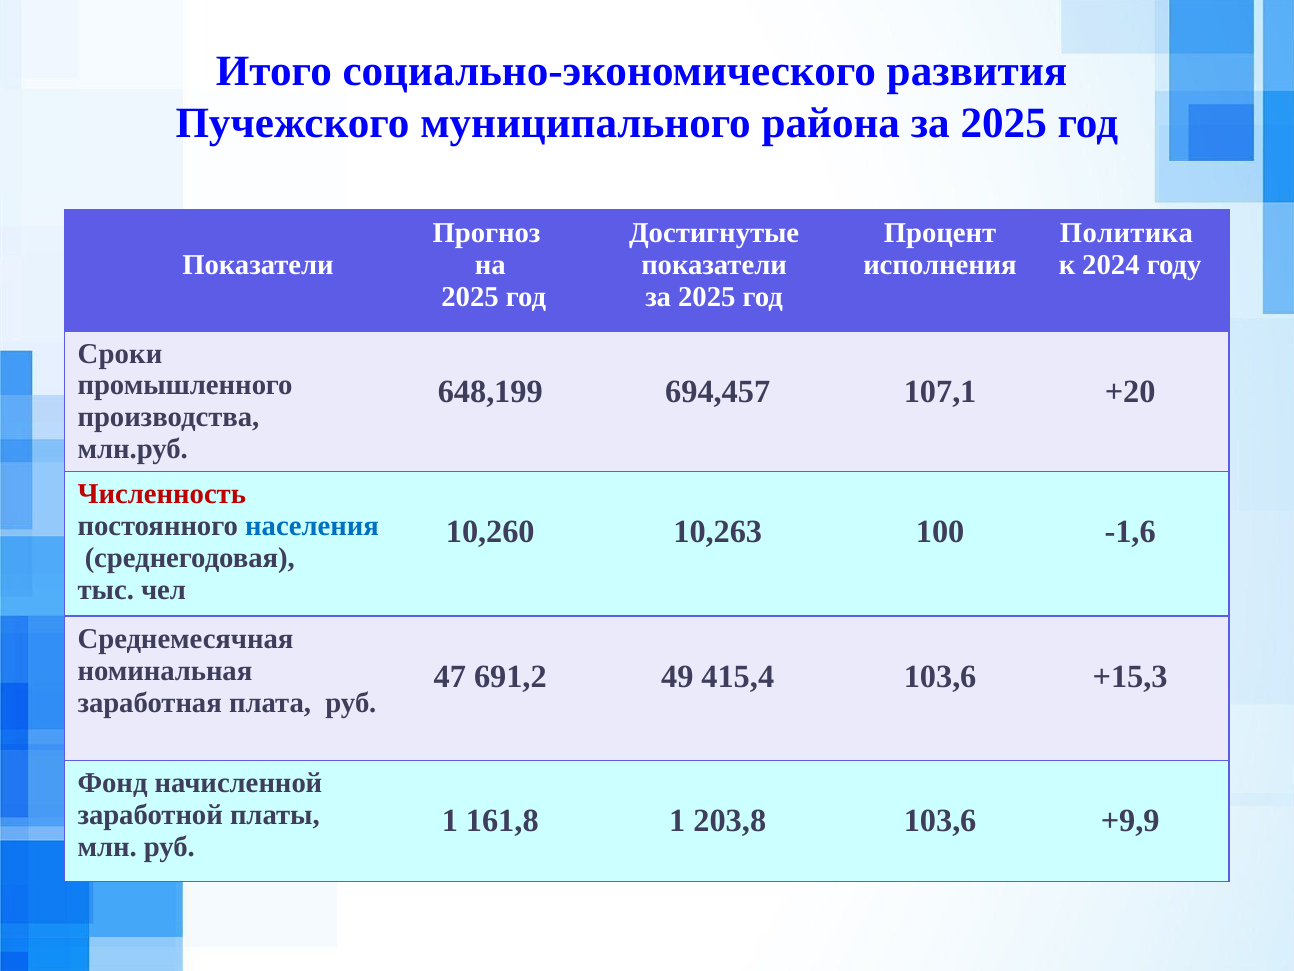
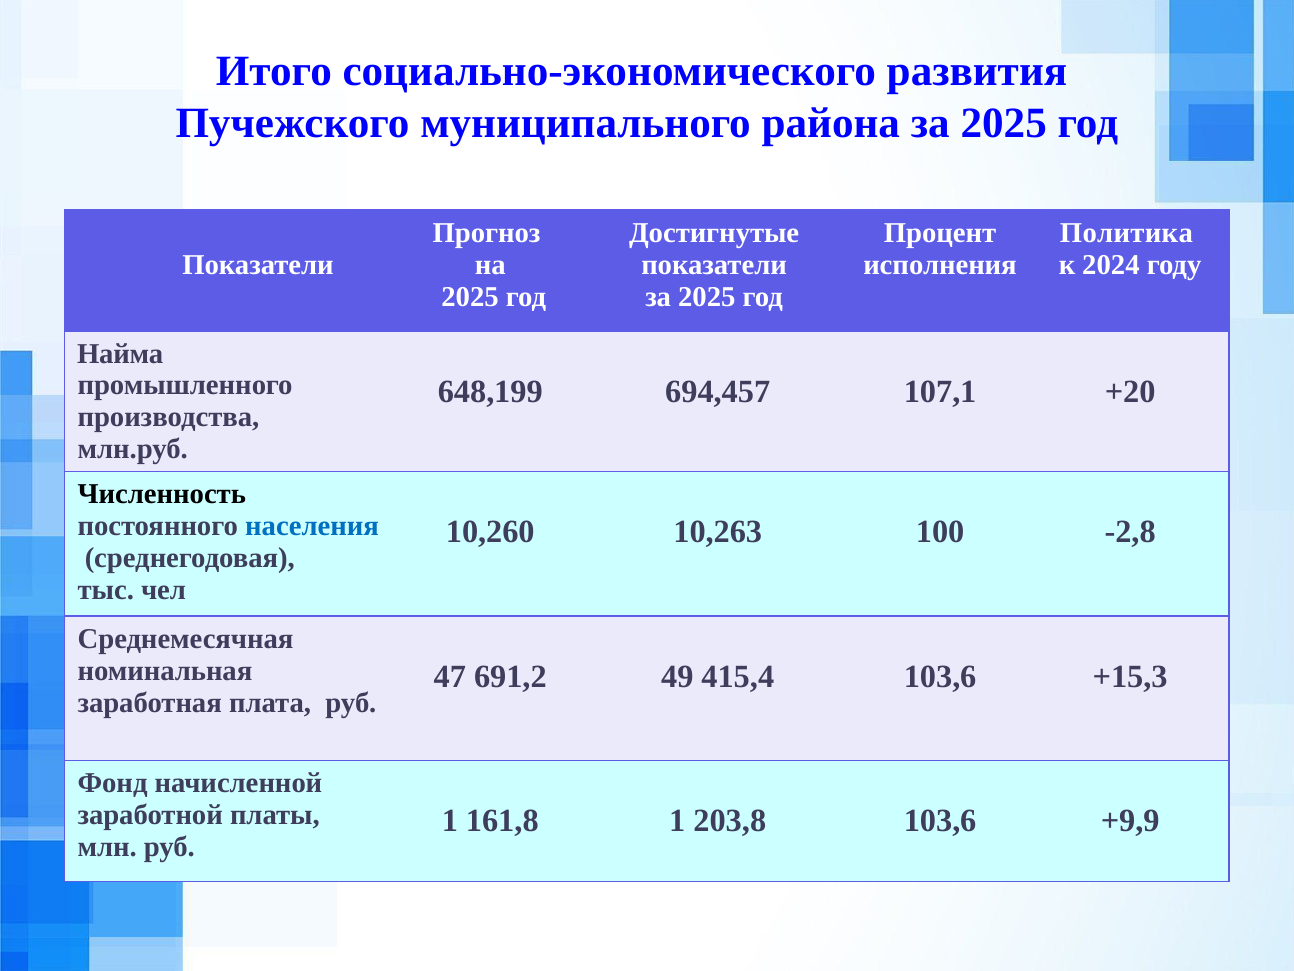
Сроки: Сроки -> Найма (120, 353)
Численность colour: red -> black (162, 494)
-1,6: -1,6 -> -2,8 (1130, 532)
